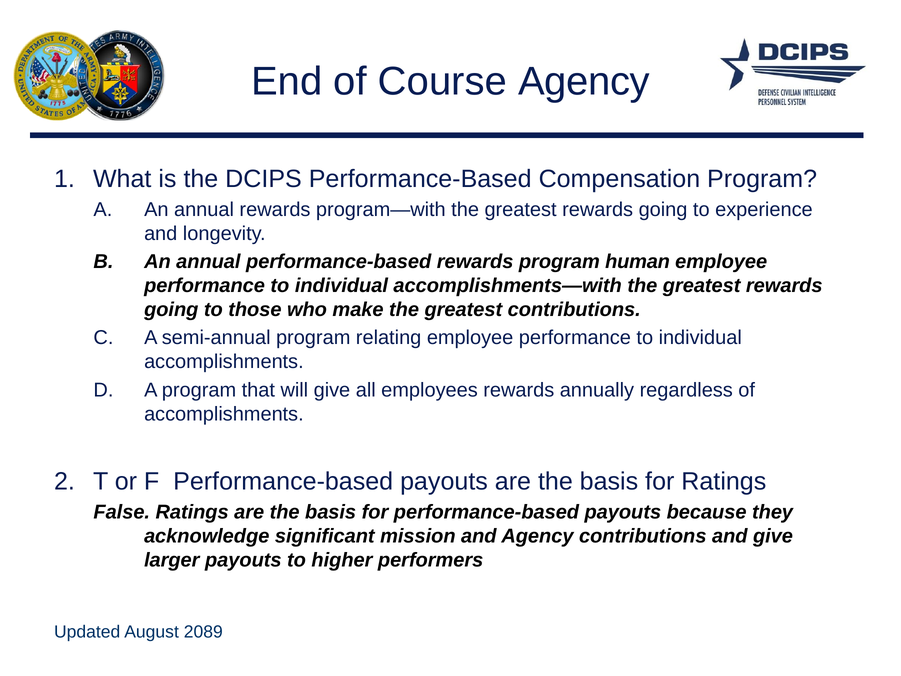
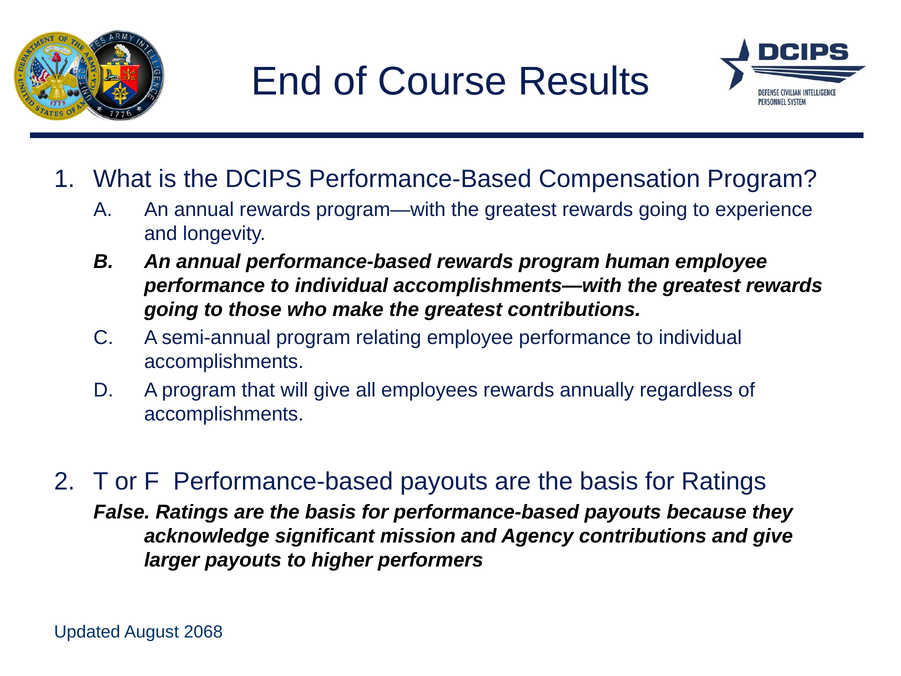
Course Agency: Agency -> Results (584, 82)
2089: 2089 -> 2068 (203, 632)
